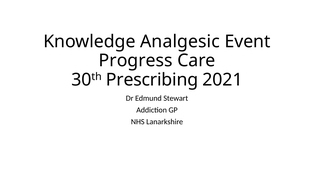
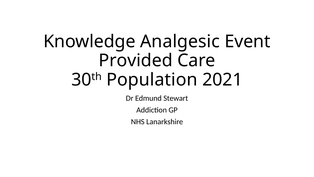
Progress: Progress -> Provided (136, 61)
Prescribing: Prescribing -> Population (152, 80)
